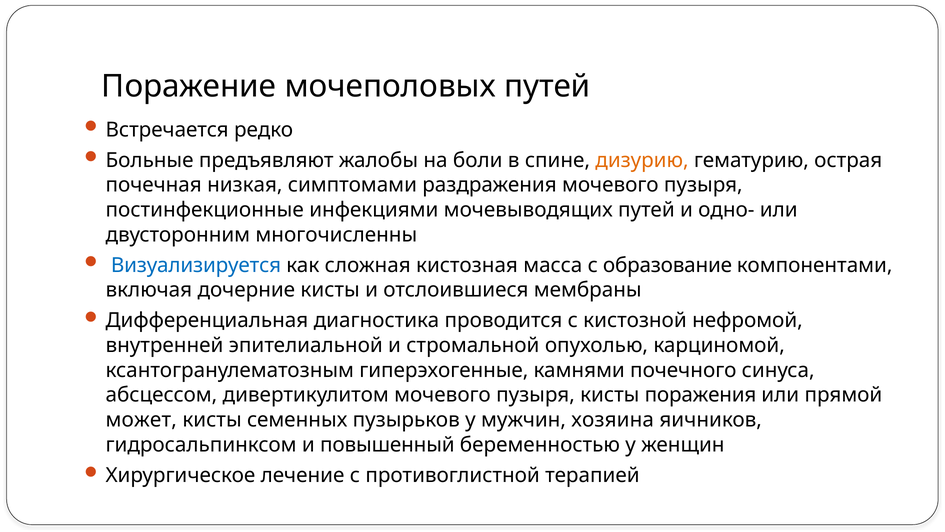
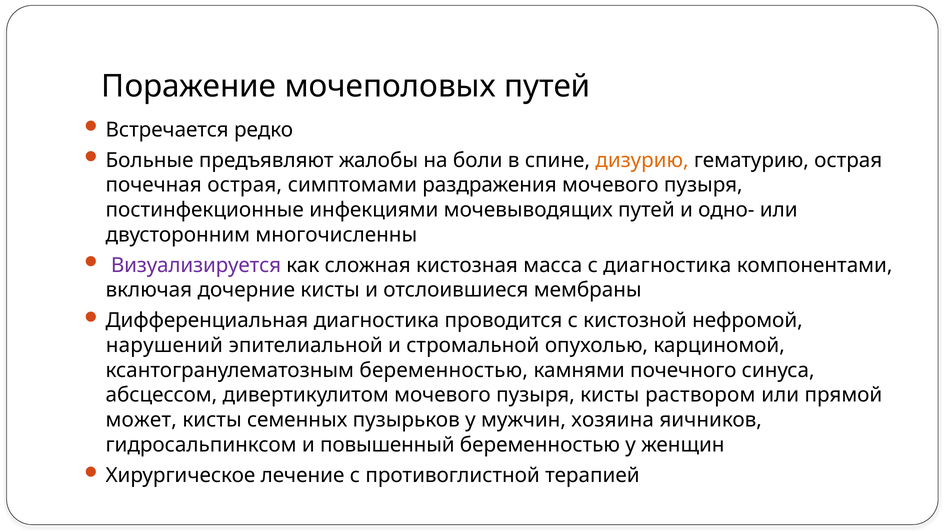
почечная низкая: низкая -> острая (245, 185)
Визуализируется colour: blue -> purple (196, 265)
с образование: образование -> диагностика (667, 265)
внутренней: внутренней -> нарушений (164, 345)
ксантогранулематозным гиперэхогенные: гиперэхогенные -> беременностью (444, 370)
поражения: поражения -> раствором (700, 395)
